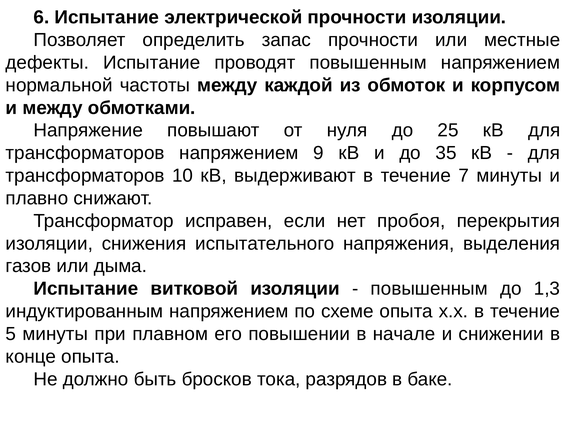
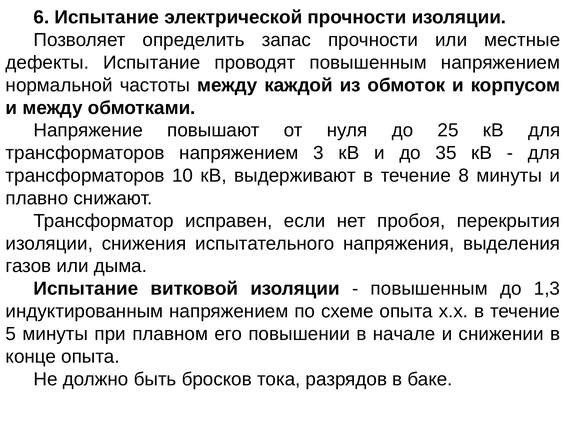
9: 9 -> 3 (318, 153)
7: 7 -> 8 (464, 176)
